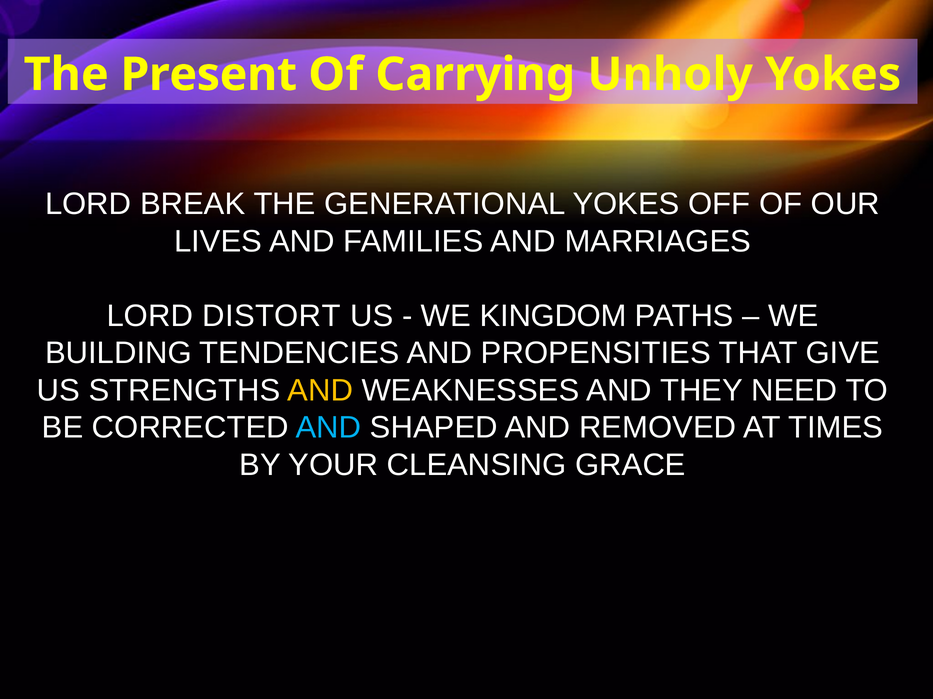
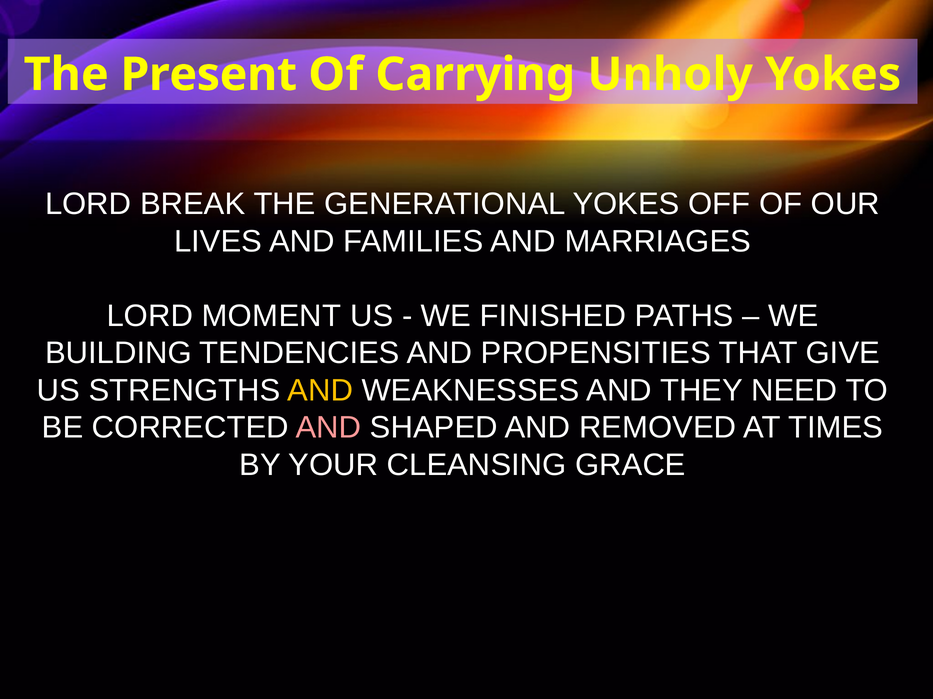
DISTORT: DISTORT -> MOMENT (271, 316)
KINGDOM: KINGDOM -> FINISHED (553, 316)
AND colour: light blue -> pink (329, 428)
